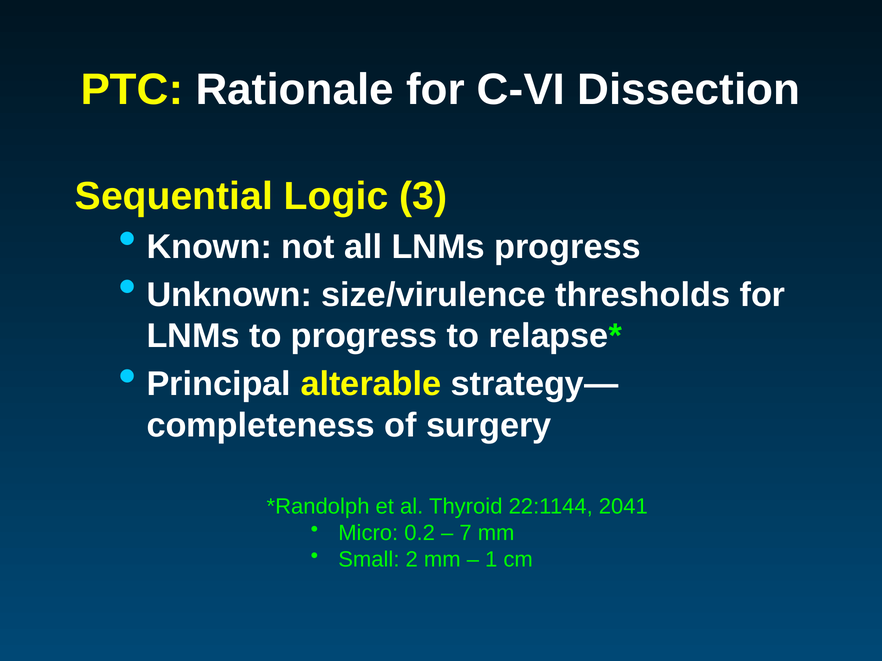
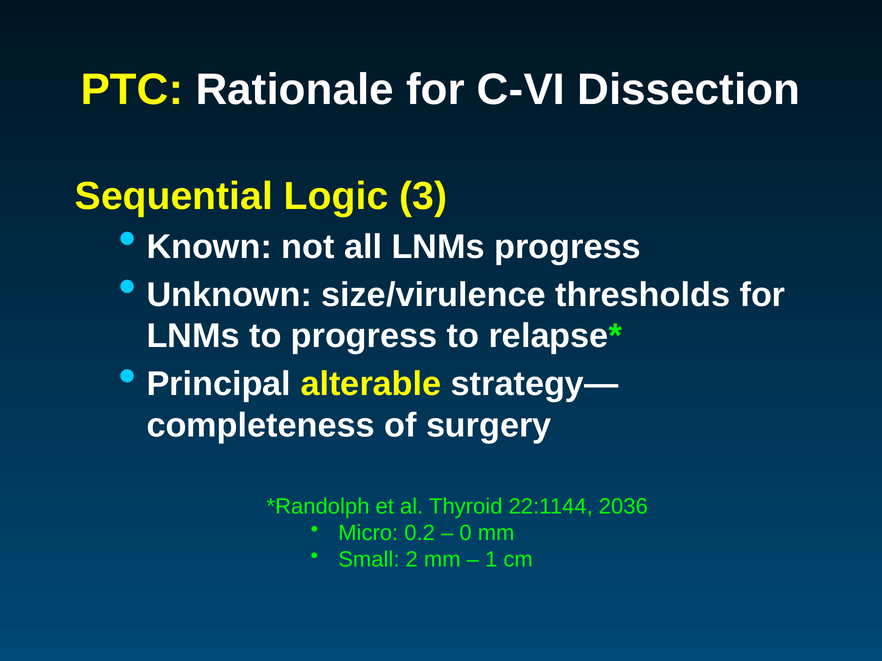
2041: 2041 -> 2036 (623, 507)
7: 7 -> 0 (466, 534)
